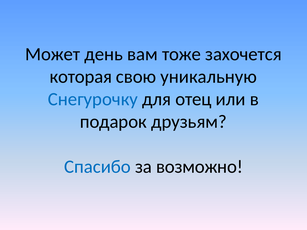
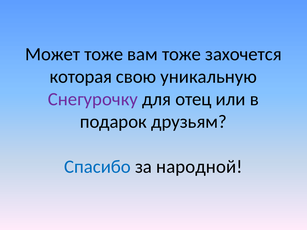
Может день: день -> тоже (104, 54)
Снегурочку colour: blue -> purple (93, 99)
возможно: возможно -> народной (199, 167)
